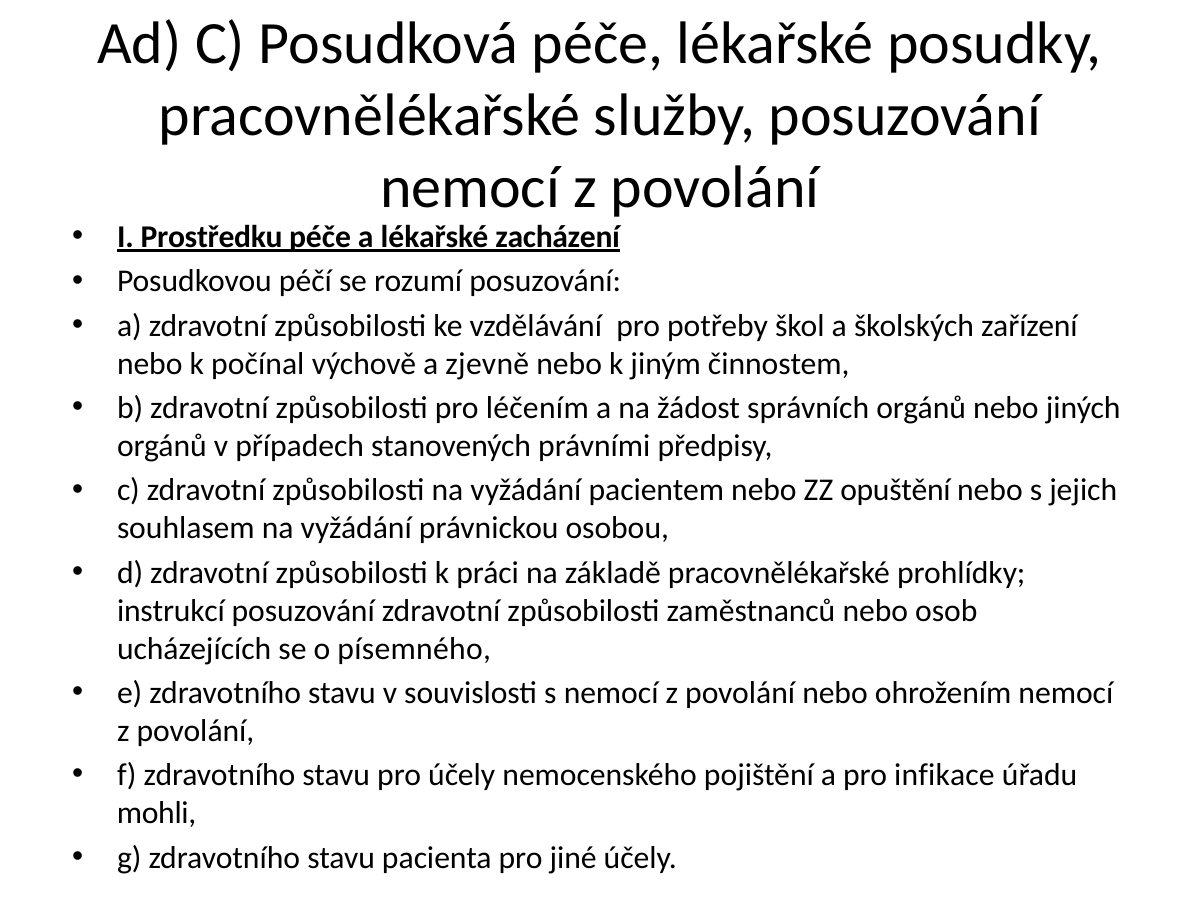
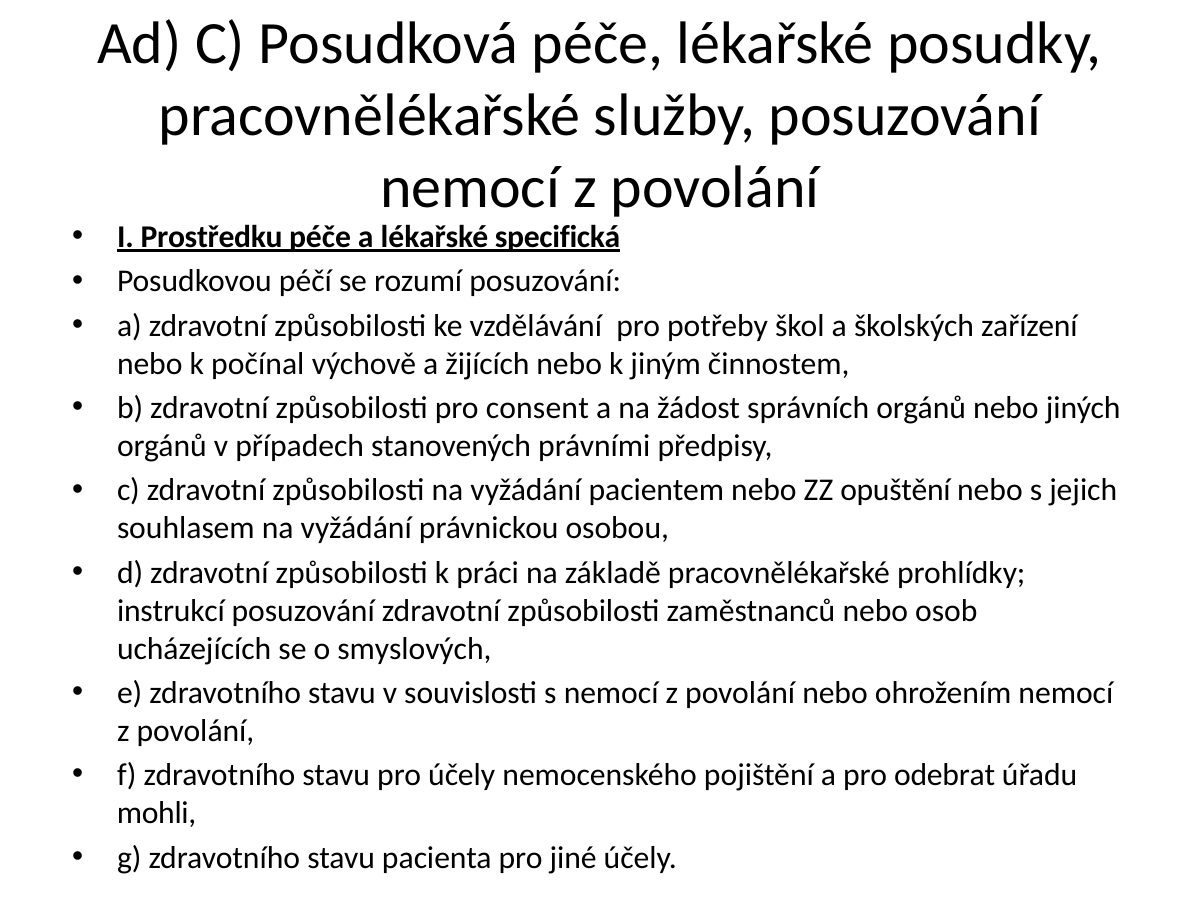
zacházení: zacházení -> specifická (558, 237)
zjevně: zjevně -> žijících (487, 364)
léčením: léčením -> consent (537, 408)
písemného: písemného -> smyslových (414, 649)
infikace: infikace -> odebrat (945, 775)
